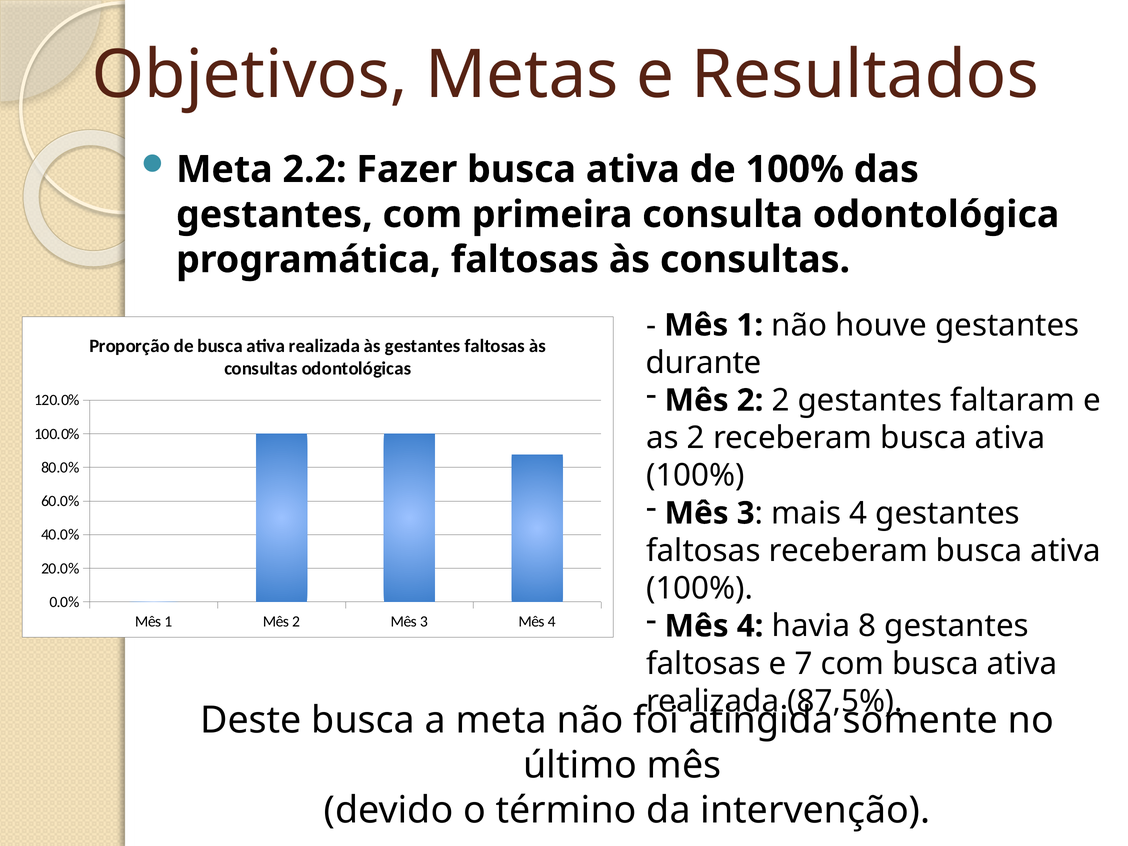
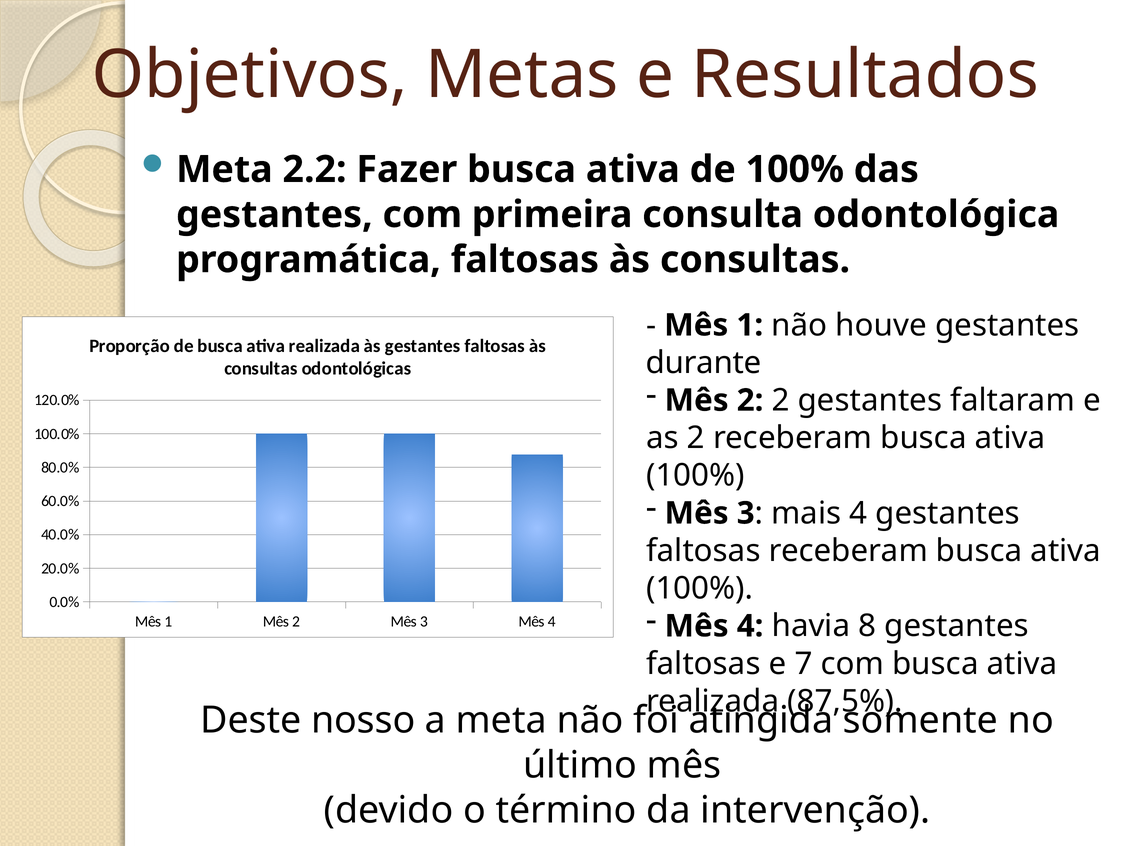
Deste busca: busca -> nosso (363, 720)
